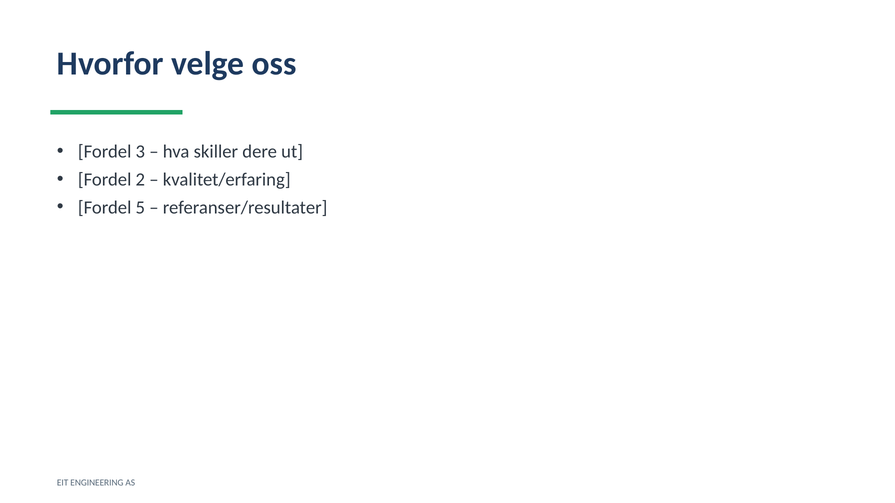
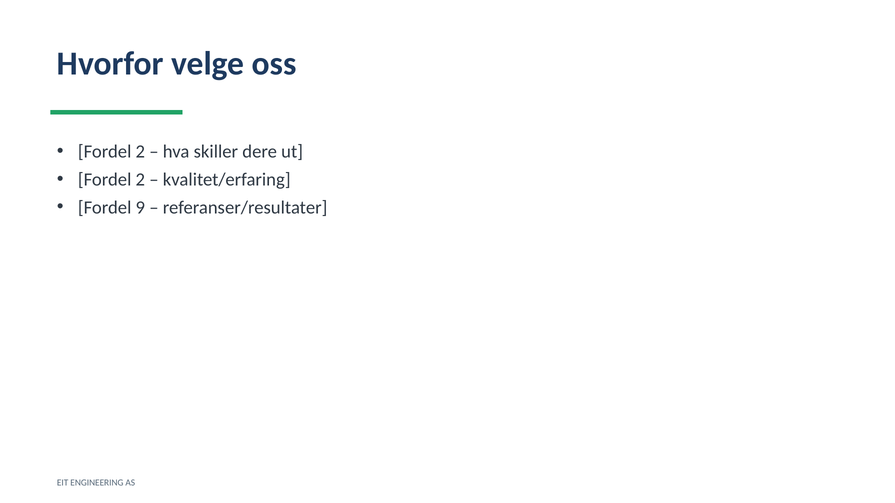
3: 3 -> 2 (140, 152)
5: 5 -> 9 (140, 208)
